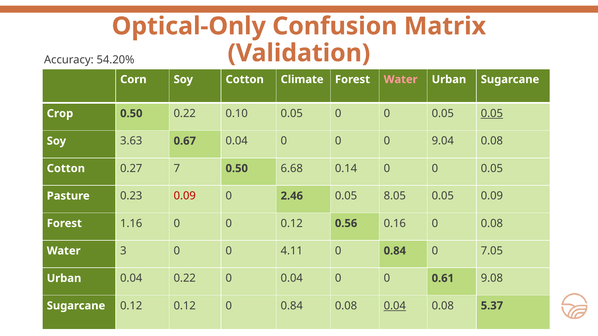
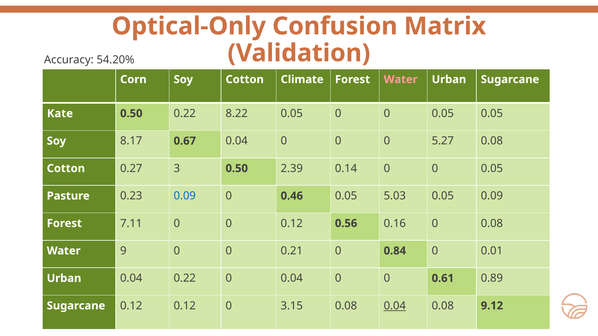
Crop: Crop -> Kate (60, 114)
0.10: 0.10 -> 8.22 (237, 114)
0.05 underline: present -> none (492, 114)
3.63: 3.63 -> 8.17 (131, 141)
9.04: 9.04 -> 5.27 (443, 141)
7: 7 -> 3 (177, 169)
6.68: 6.68 -> 2.39 (292, 169)
0.09 colour: red -> blue (185, 196)
2.46: 2.46 -> 0.46 (292, 196)
8.05: 8.05 -> 5.03 (395, 196)
1.16: 1.16 -> 7.11 (131, 224)
3: 3 -> 9 (123, 251)
4.11: 4.11 -> 0.21 (292, 251)
7.05: 7.05 -> 0.01 (492, 251)
9.08: 9.08 -> 0.89 (492, 279)
0.12 0 0.84: 0.84 -> 3.15 (292, 306)
5.37: 5.37 -> 9.12 (492, 306)
